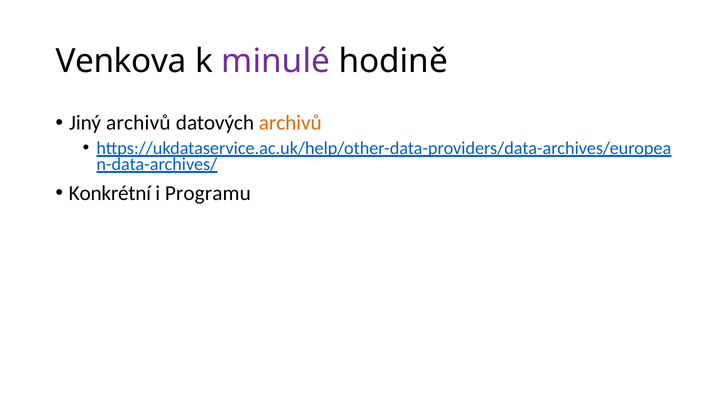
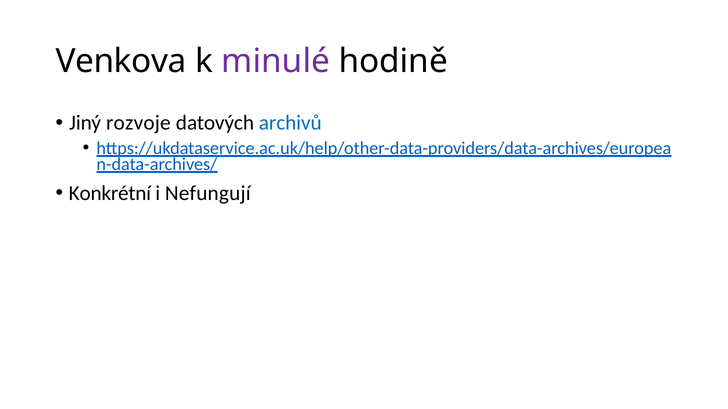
Jiný archivů: archivů -> rozvoje (138, 123)
archivů colour: orange -> blue (290, 123)
Programu: Programu -> Nefungují (208, 193)
